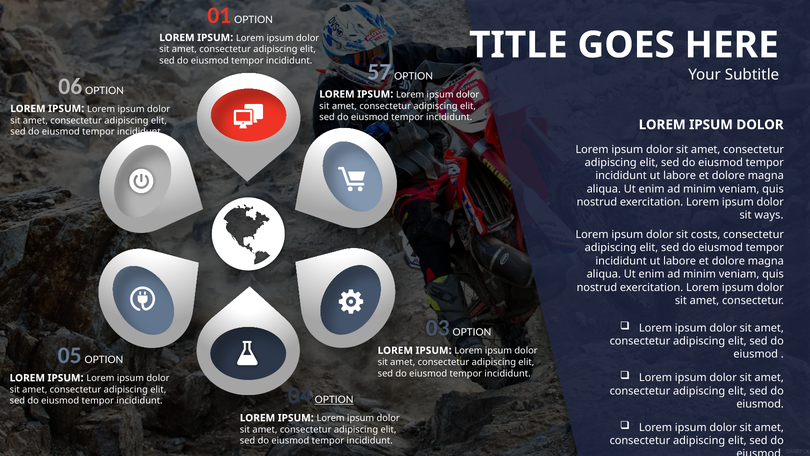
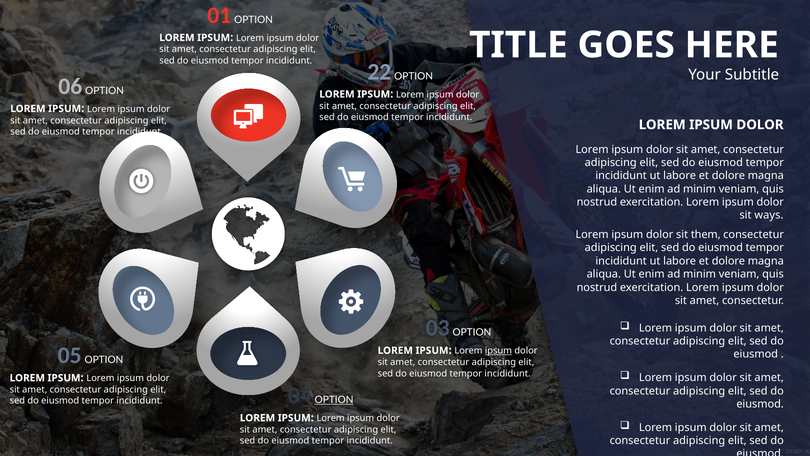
57: 57 -> 22 (379, 72)
costs: costs -> them (706, 234)
ipsum underline: none -> present (498, 351)
